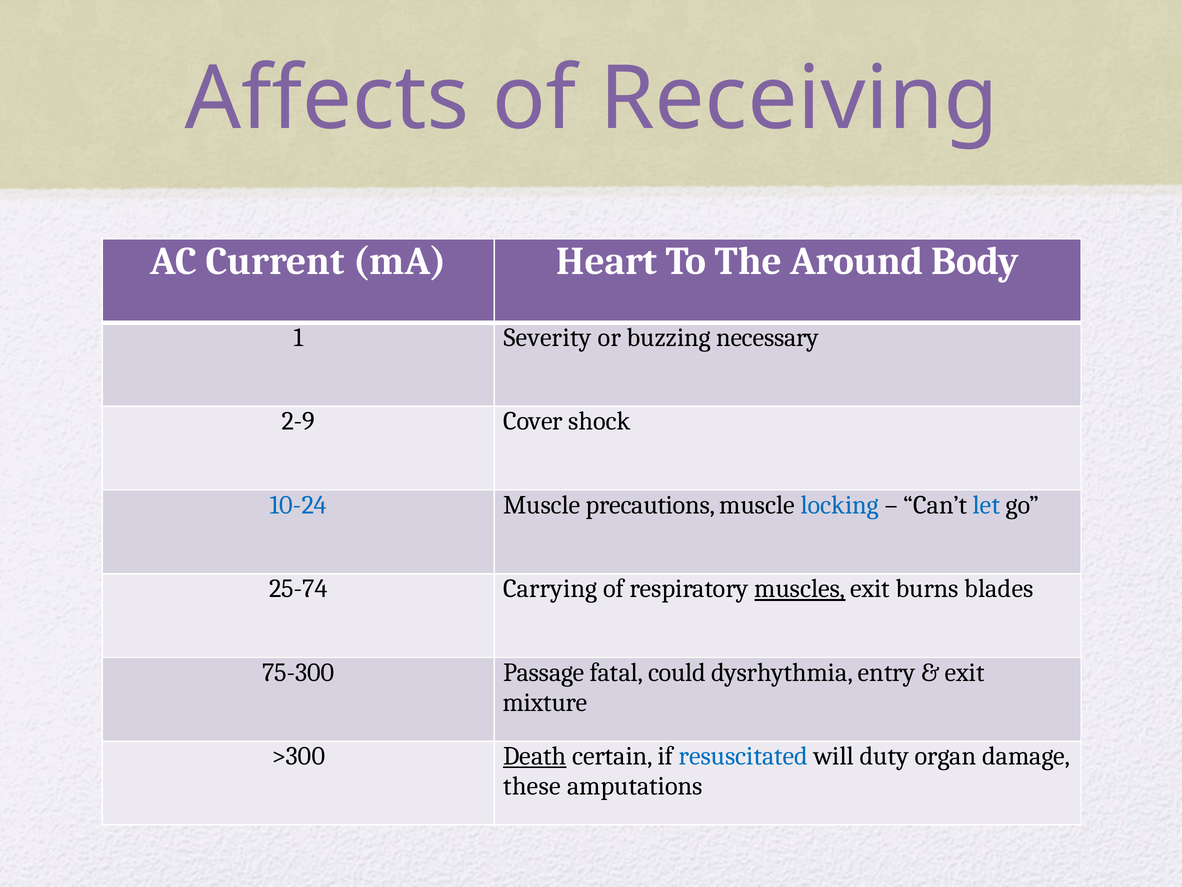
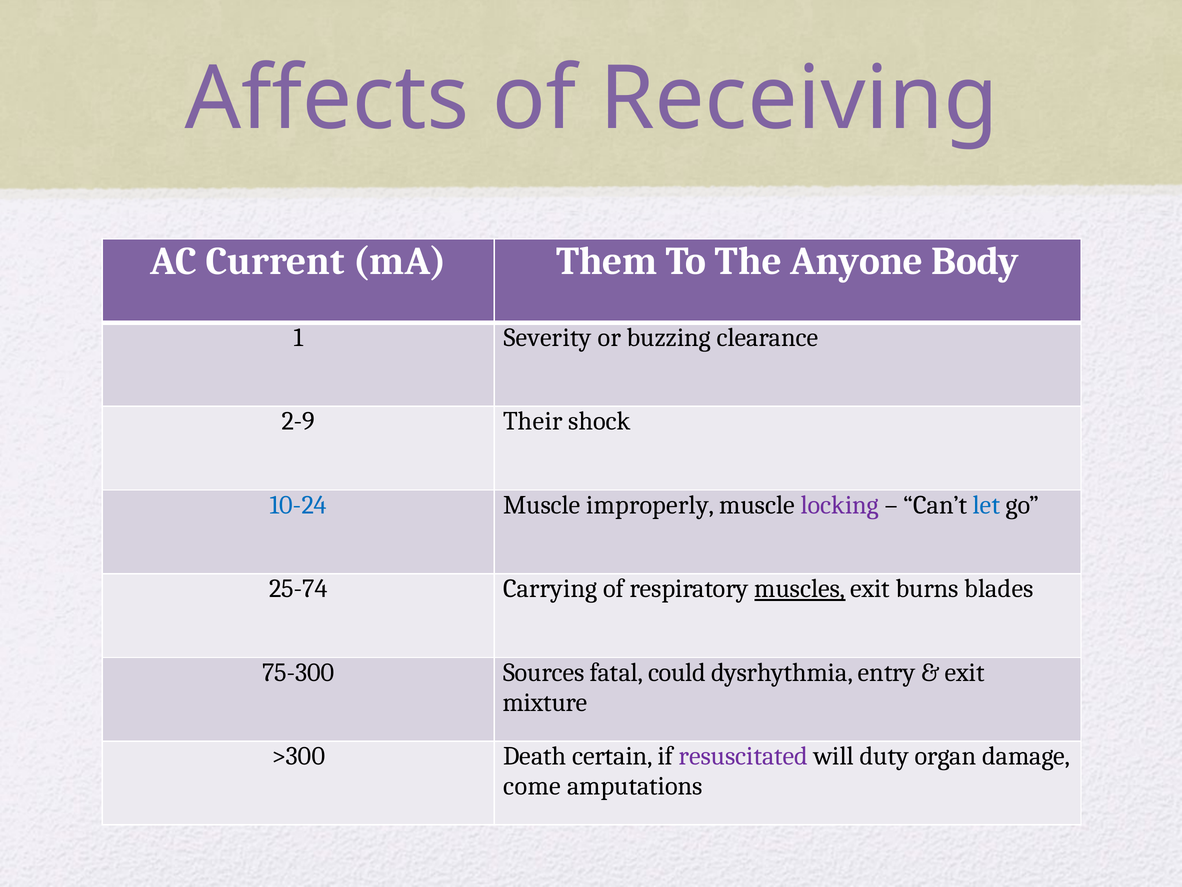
Heart: Heart -> Them (607, 261)
Around: Around -> Anyone (857, 261)
necessary: necessary -> clearance (768, 337)
Cover: Cover -> Their (533, 421)
precautions: precautions -> improperly (650, 505)
locking colour: blue -> purple (840, 505)
Passage: Passage -> Sources (544, 672)
Death underline: present -> none (535, 756)
resuscitated colour: blue -> purple (743, 756)
these: these -> come (532, 786)
